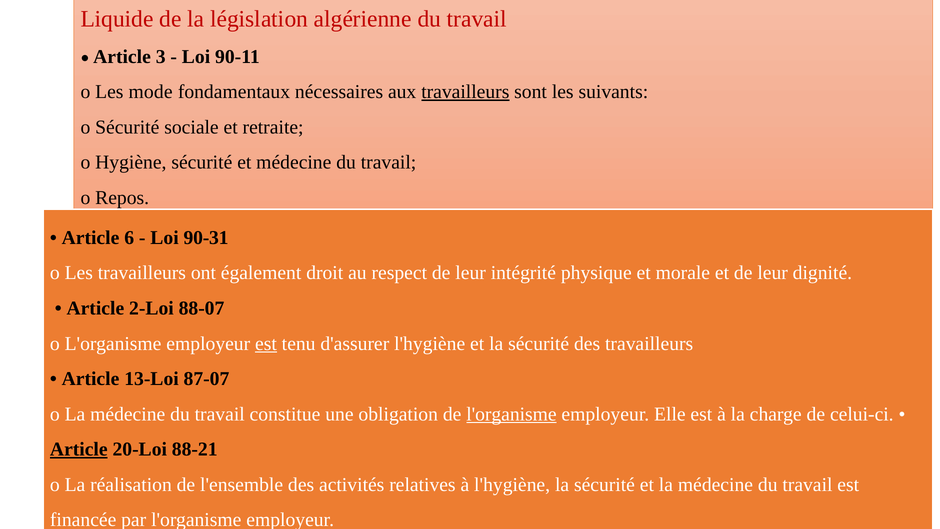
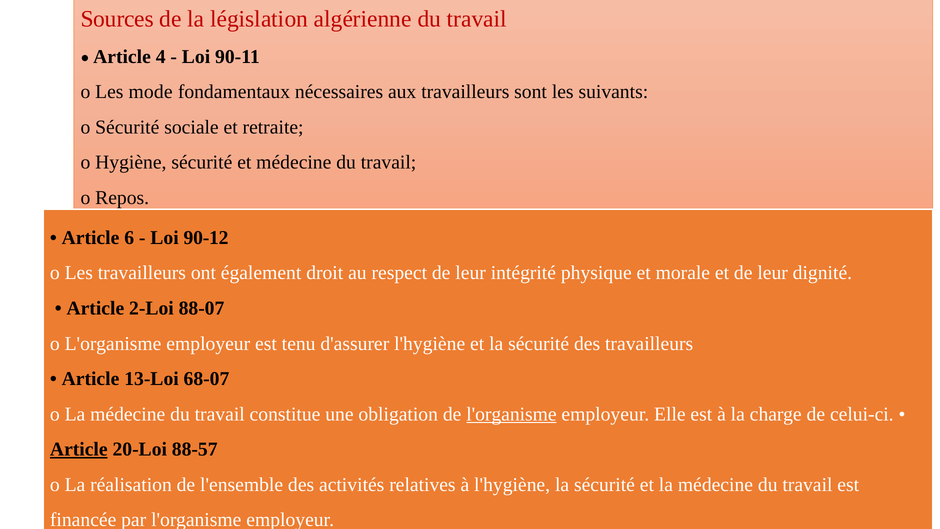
Liquide: Liquide -> Sources (117, 19)
3: 3 -> 4 (161, 57)
travailleurs underline: present -> none (465, 92)
90-31: 90-31 -> 90-12 (206, 238)
est underline: present -> none (266, 343)
87-07: 87-07 -> 68-07 (206, 379)
88-21: 88-21 -> 88-57 (195, 449)
